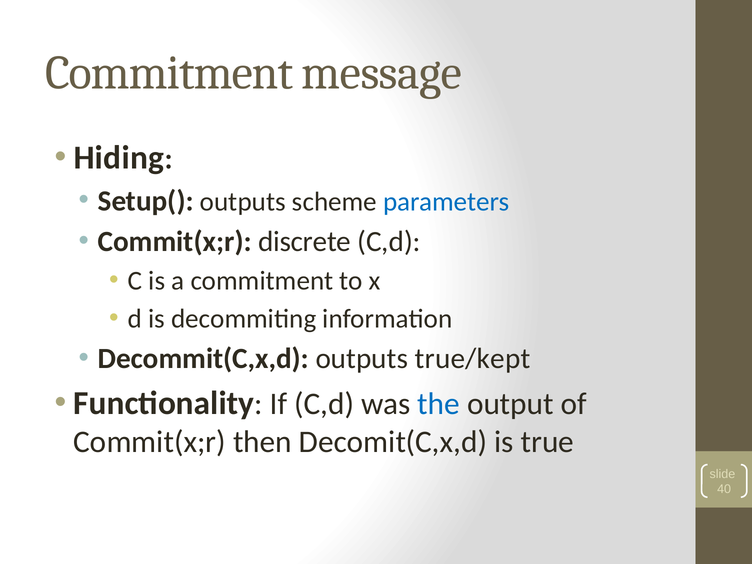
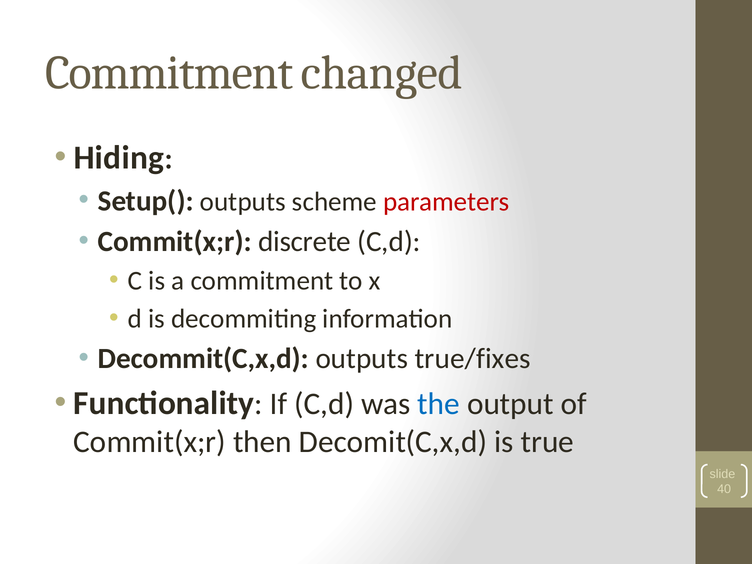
message: message -> changed (382, 73)
parameters colour: blue -> red (446, 202)
true/kept: true/kept -> true/fixes (473, 359)
